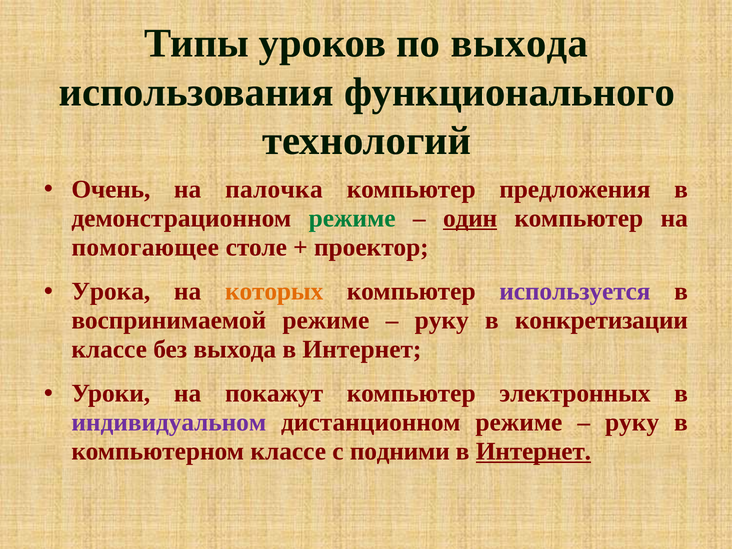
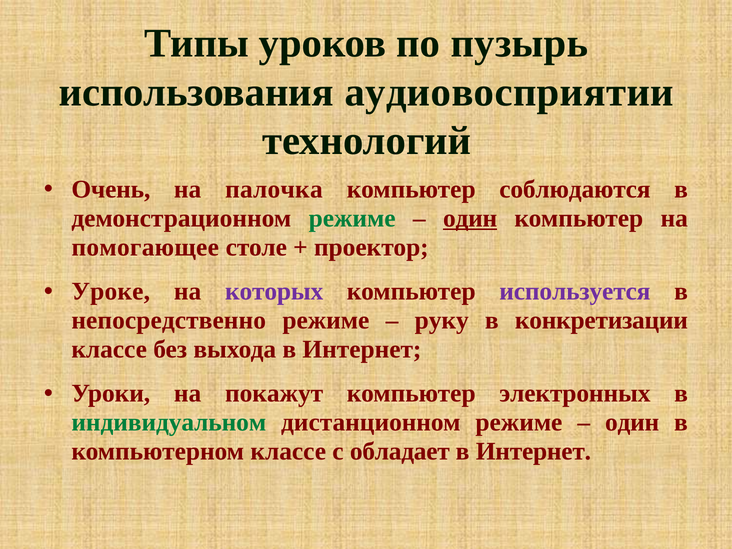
по выхода: выхода -> пузырь (520, 43)
функционального: функционального -> аудиовосприятии (509, 92)
предложения: предложения -> соблюдаются (575, 189)
Урока: Урока -> Уроке (111, 291)
которых colour: orange -> purple (274, 291)
воспринимаемой: воспринимаемой -> непосредственно (169, 320)
индивидуальном colour: purple -> green (169, 422)
руку: руку -> один (632, 422)
подними: подними -> обладает (400, 451)
Интернет underline: present -> none (533, 451)
